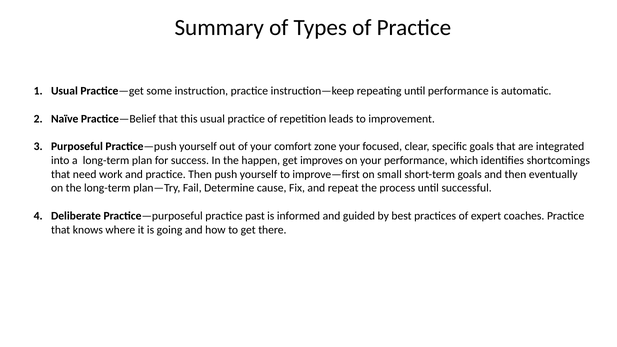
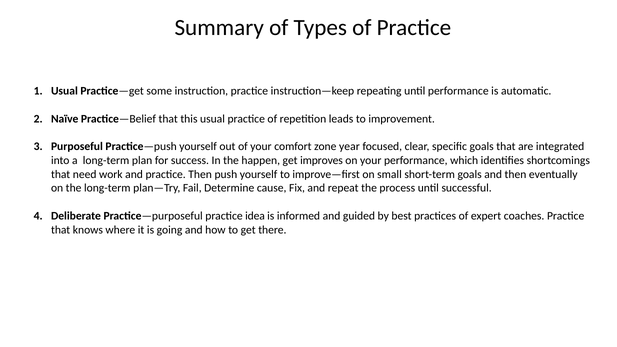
zone your: your -> year (349, 146)
past: past -> idea (255, 216)
